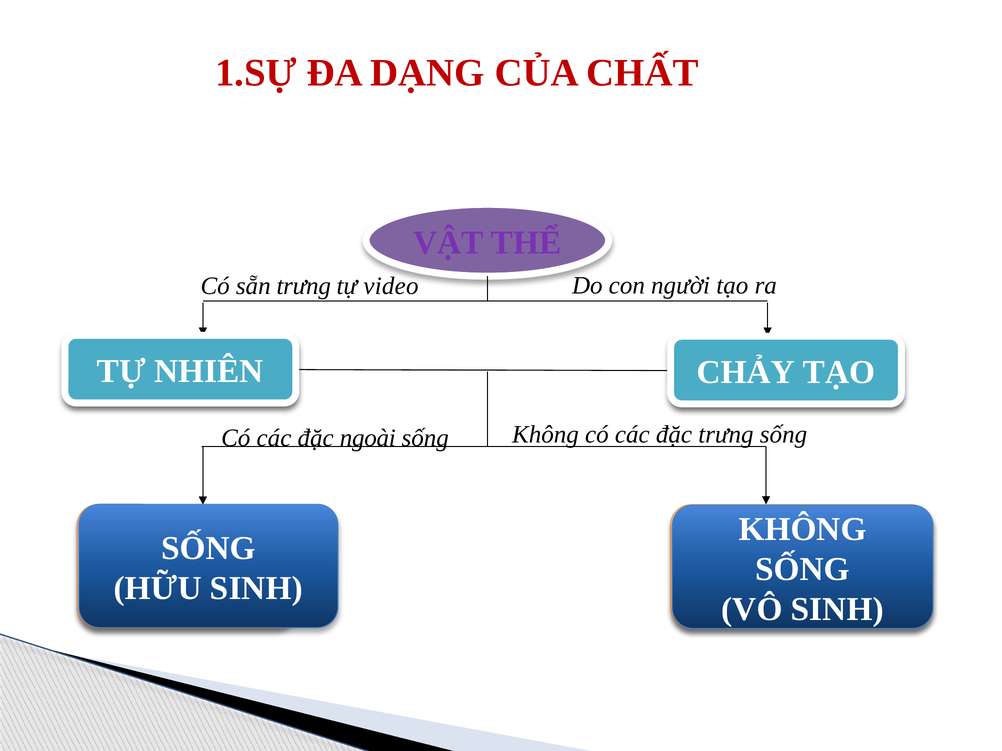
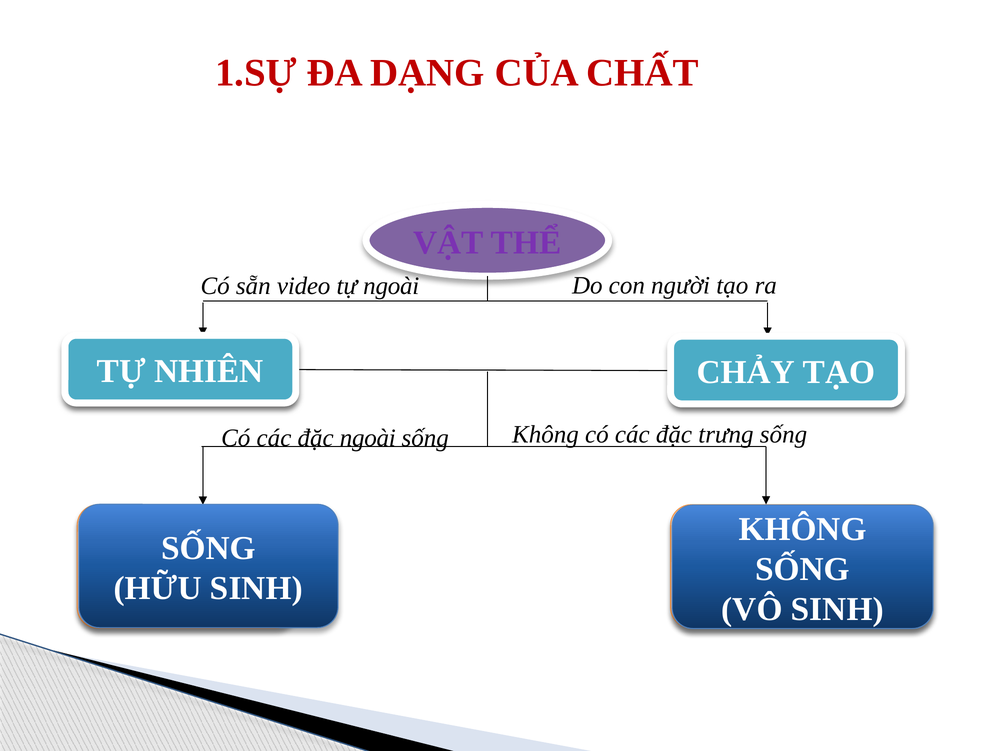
sẵn trưng: trưng -> video (304, 286)
tự video: video -> ngoài (391, 286)
